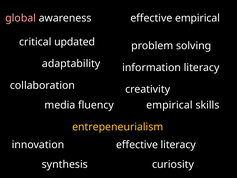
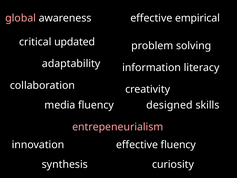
empirical: empirical -> designed (169, 105)
entrepeneurialism colour: yellow -> pink (118, 127)
effective literacy: literacy -> fluency (178, 144)
